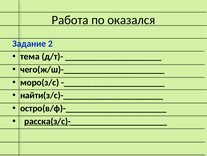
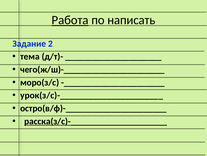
Работа underline: none -> present (70, 20)
оказался: оказался -> написать (131, 20)
найти(з/с)-______________________: найти(з/с)-______________________ -> урок(з/с)-______________________ (92, 95)
